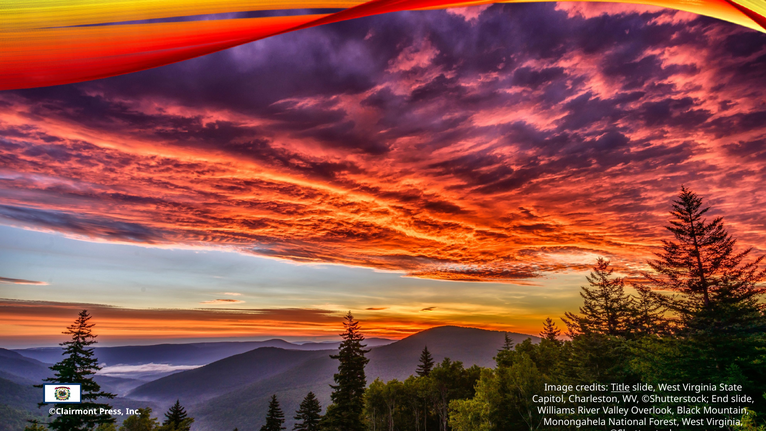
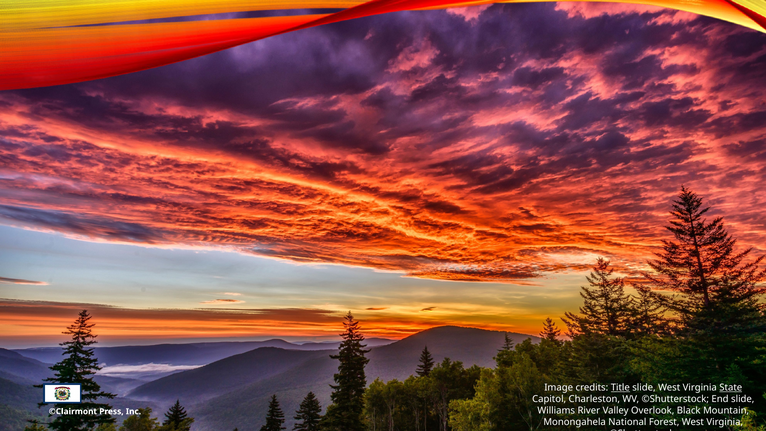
State underline: none -> present (731, 387)
